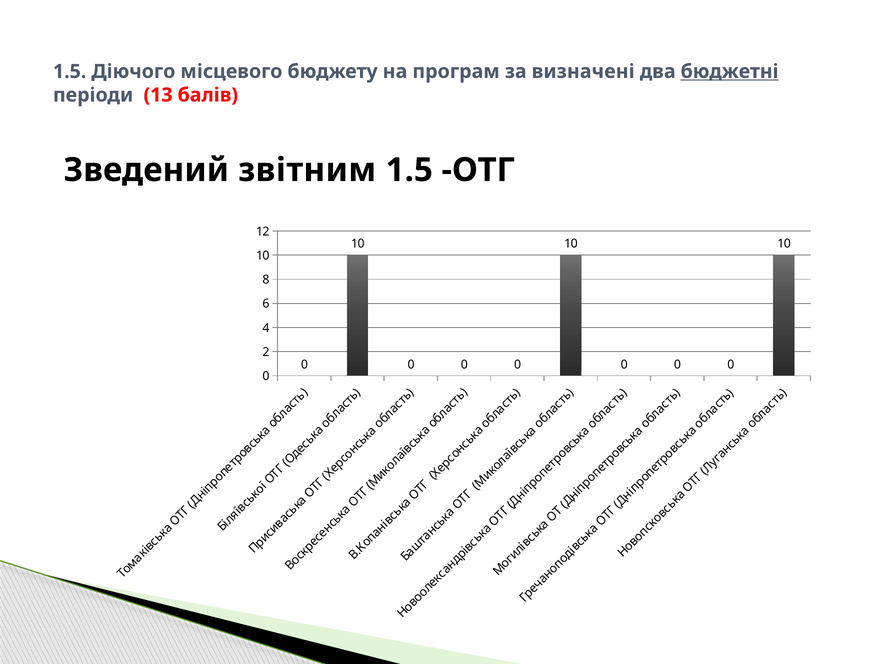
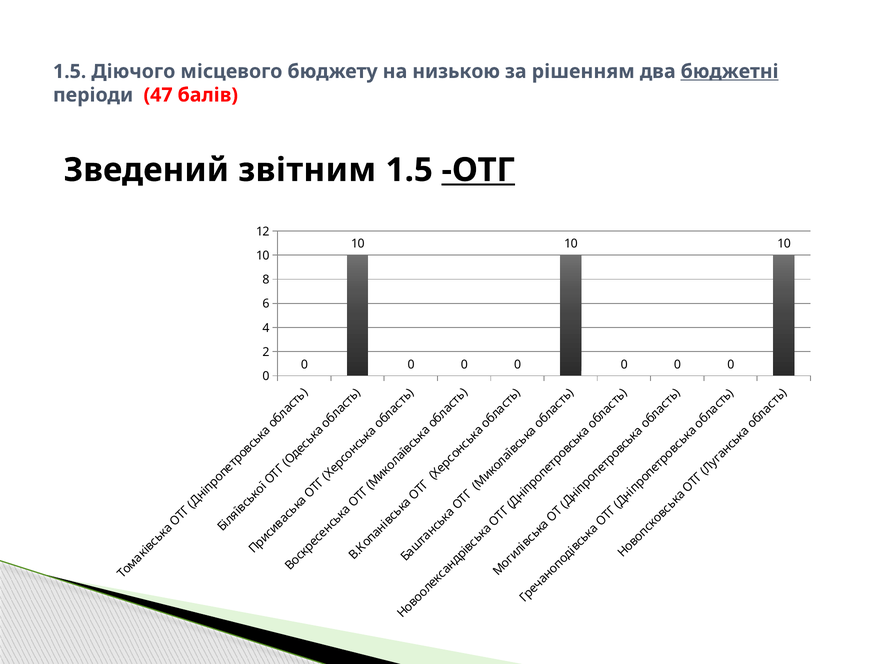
програм: програм -> низькою (456, 71)
визначені: визначені -> рішенням (583, 71)
13: 13 -> 47 (158, 95)
ОТГ underline: none -> present (478, 170)
